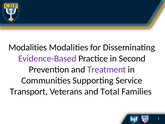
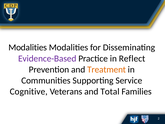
Second: Second -> Reflect (132, 58)
Treatment colour: purple -> orange (107, 69)
Transport: Transport -> Cognitive (29, 91)
